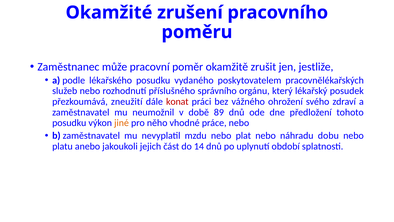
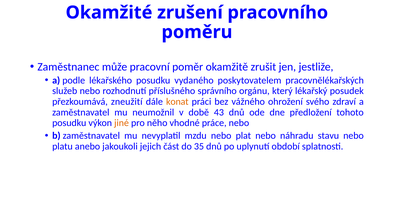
konat colour: red -> orange (177, 101)
89: 89 -> 43 (219, 112)
dobu: dobu -> stavu (328, 135)
14: 14 -> 35 (199, 146)
